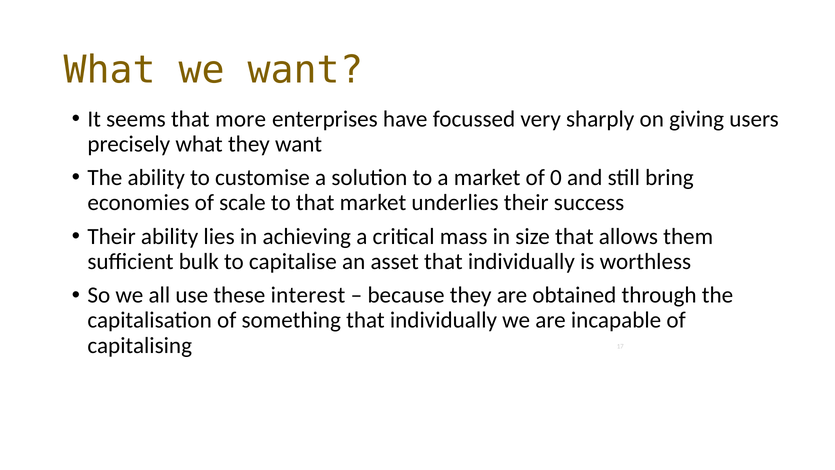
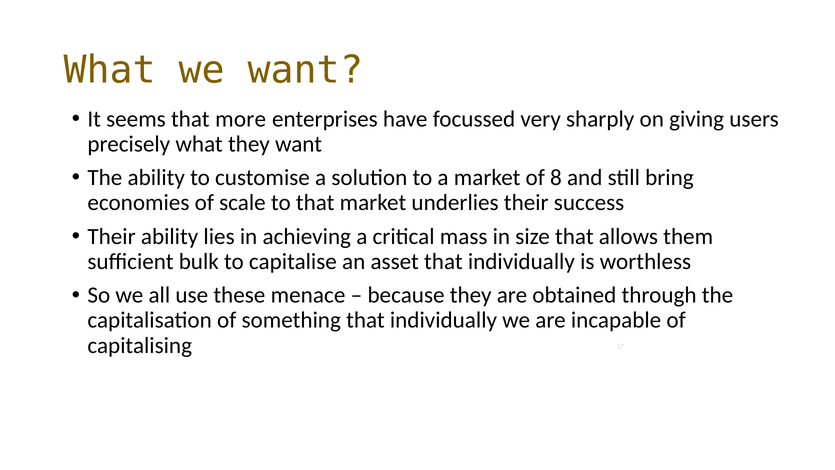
0: 0 -> 8 (556, 178)
interest: interest -> menace (308, 295)
